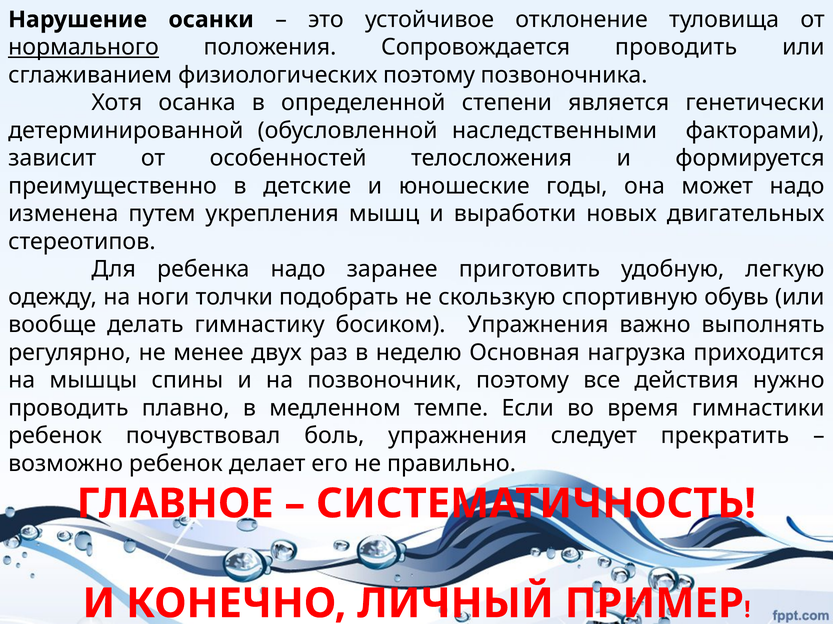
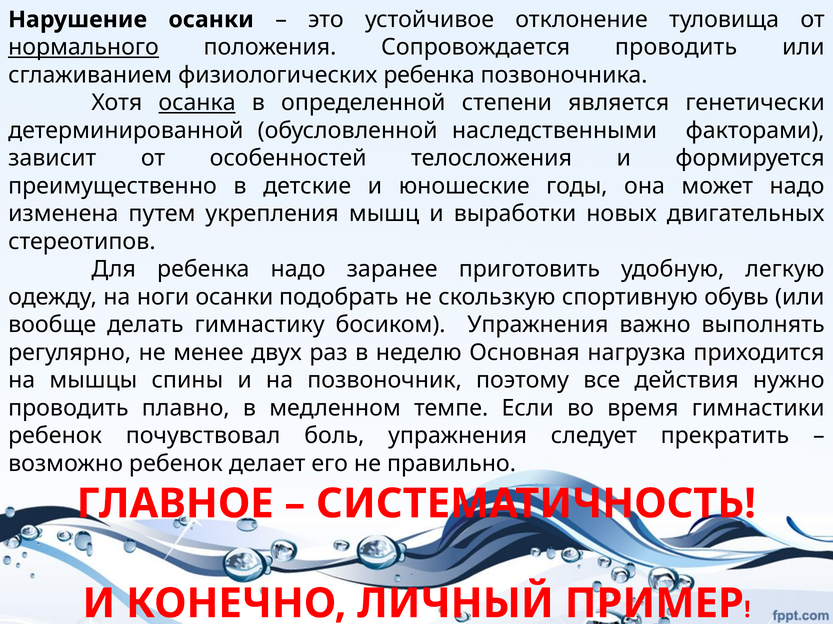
физиологических поэтому: поэтому -> ребенка (429, 75)
осанка underline: none -> present (197, 103)
ноги толчки: толчки -> осанки (234, 297)
